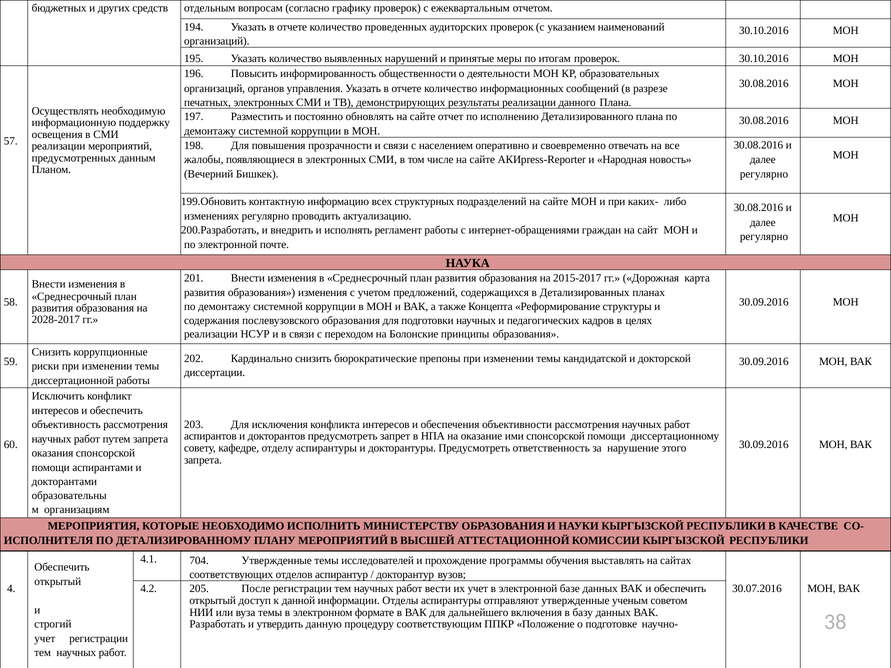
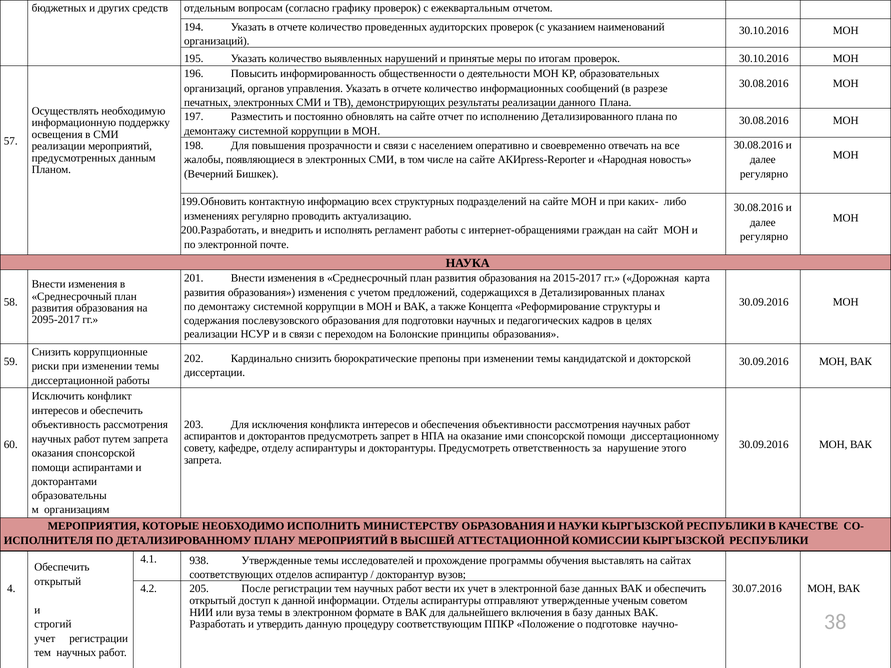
2028-2017: 2028-2017 -> 2095-2017 (56, 320)
704: 704 -> 938 (199, 561)
